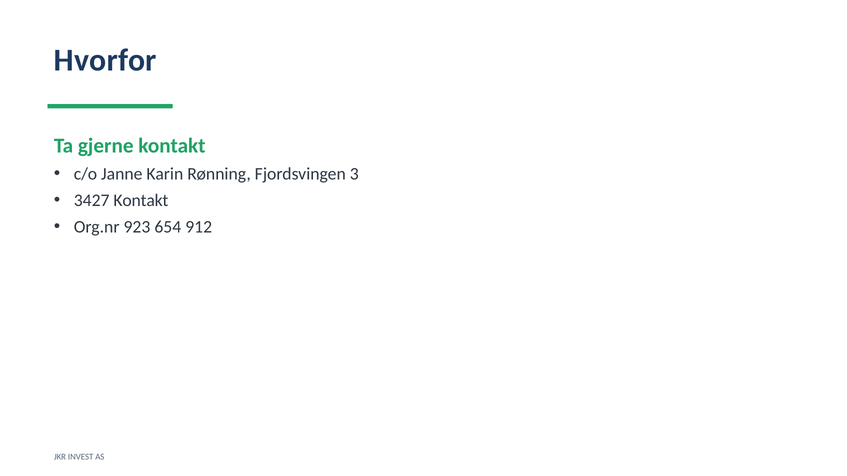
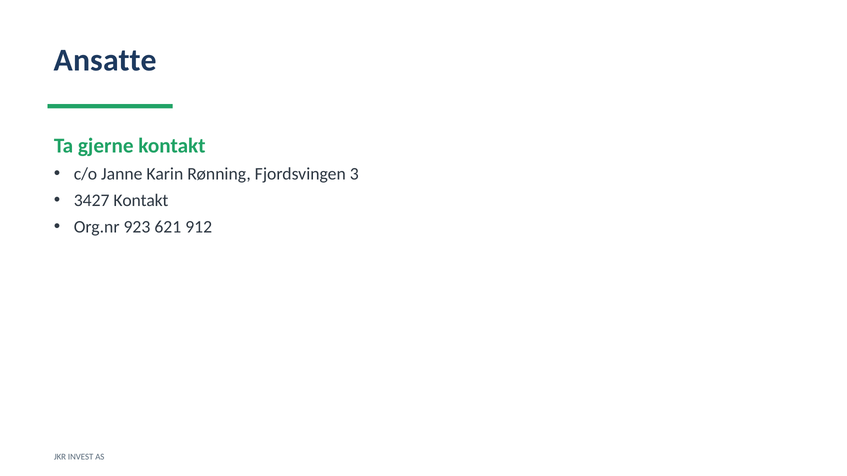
Hvorfor: Hvorfor -> Ansatte (105, 60)
654: 654 -> 621 (168, 227)
